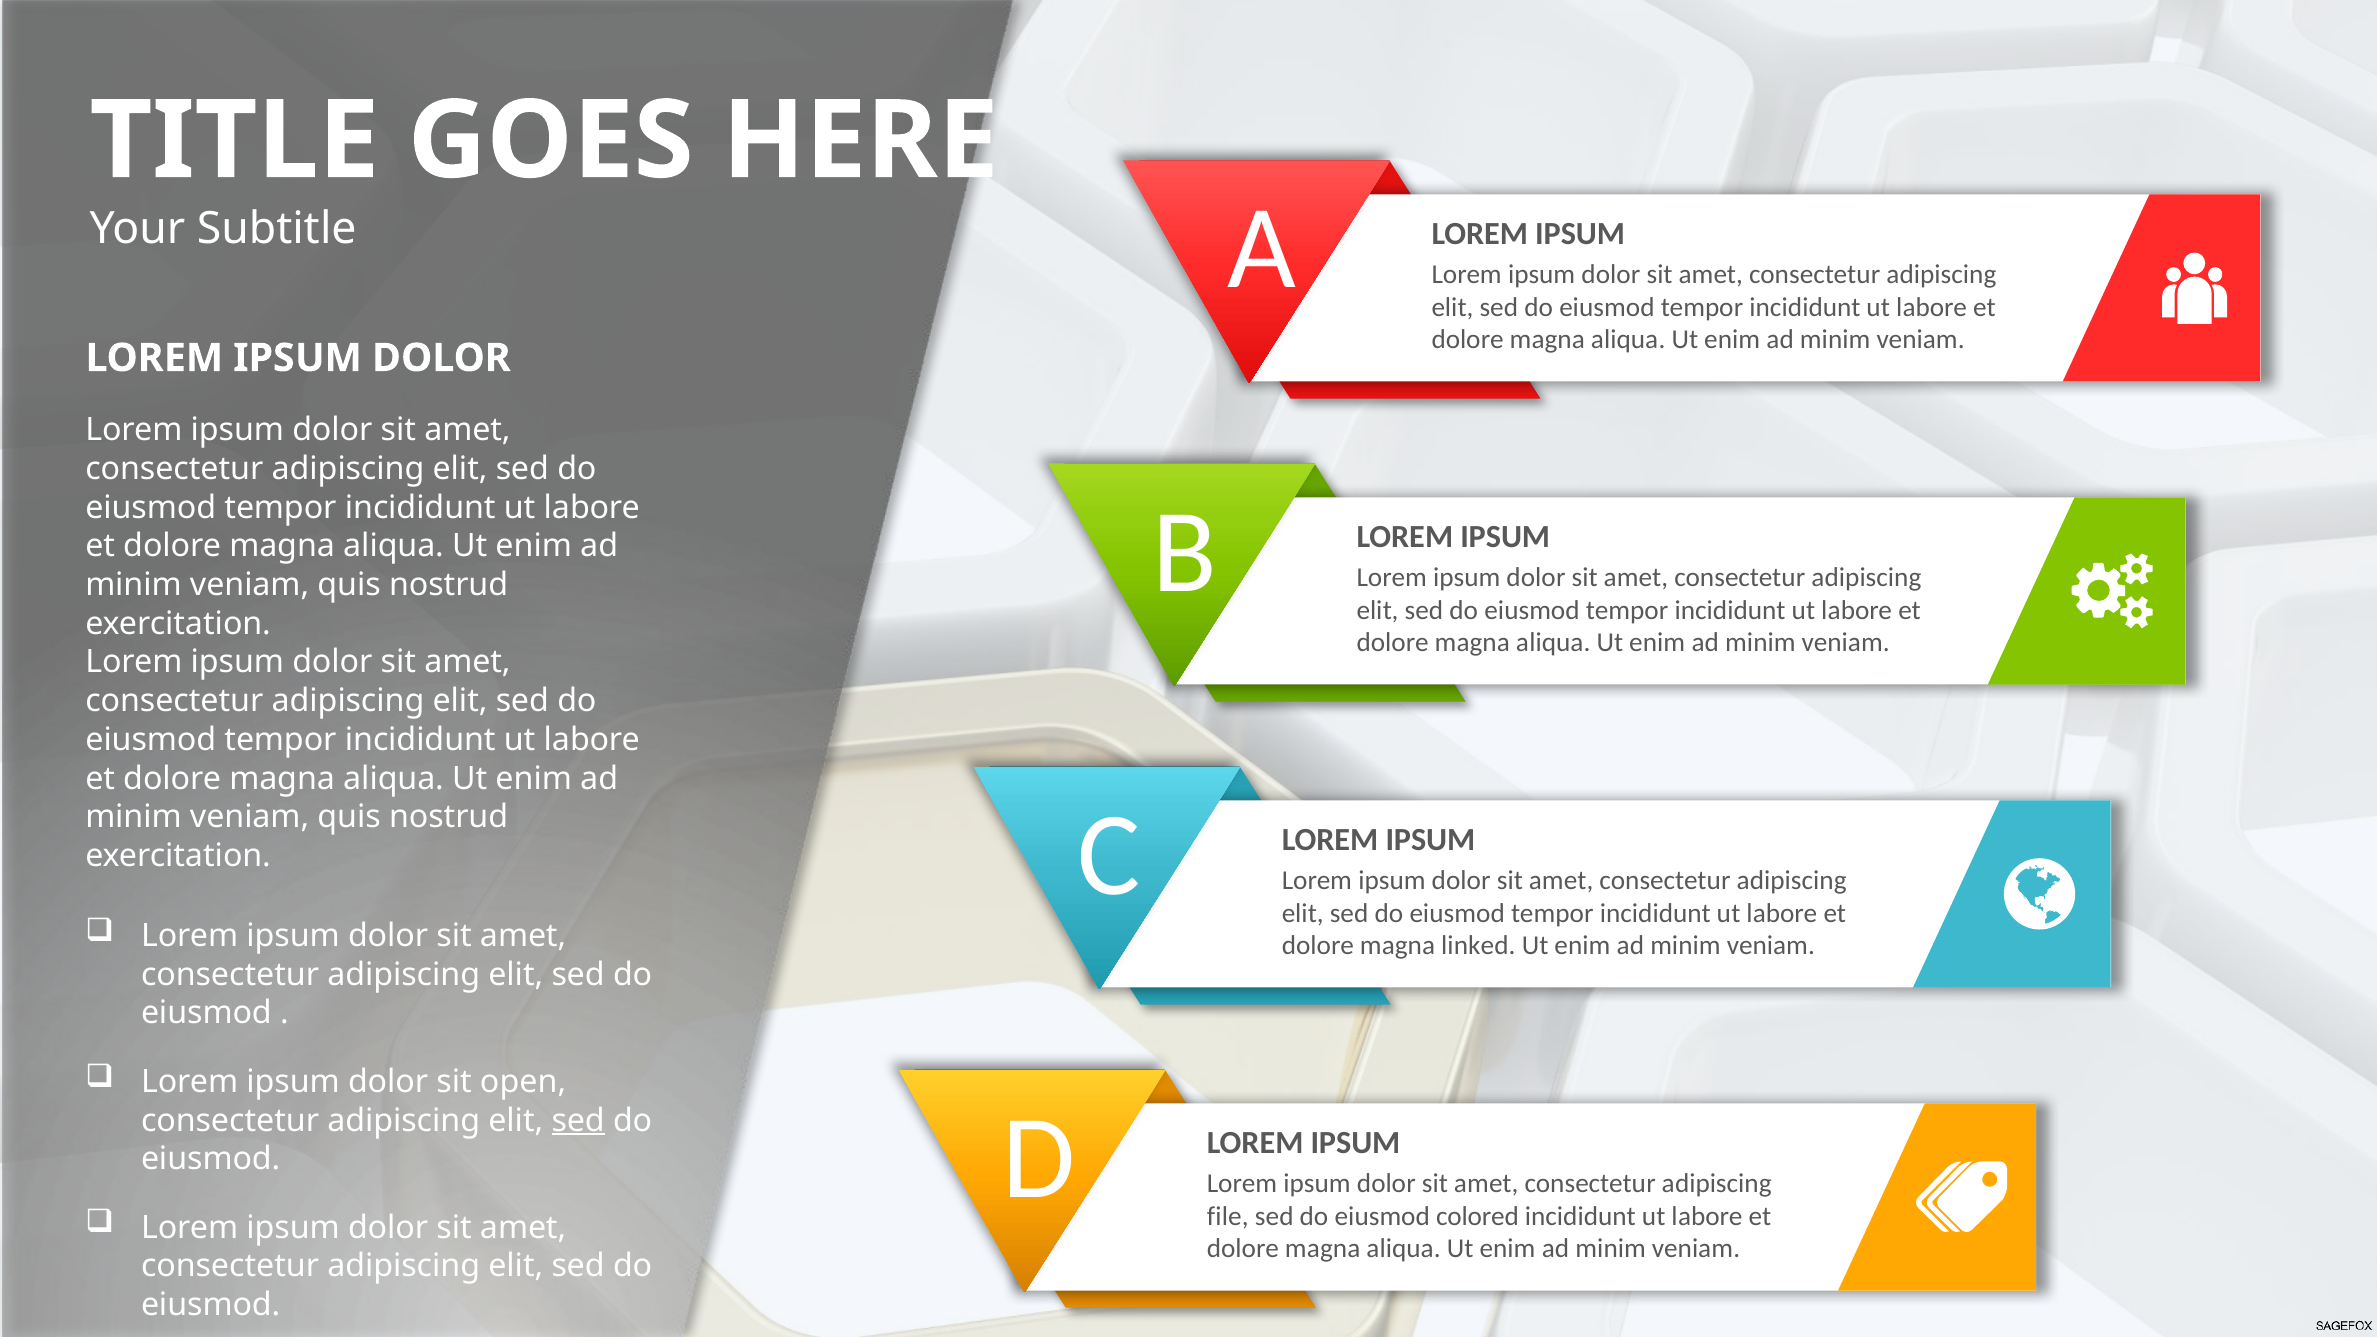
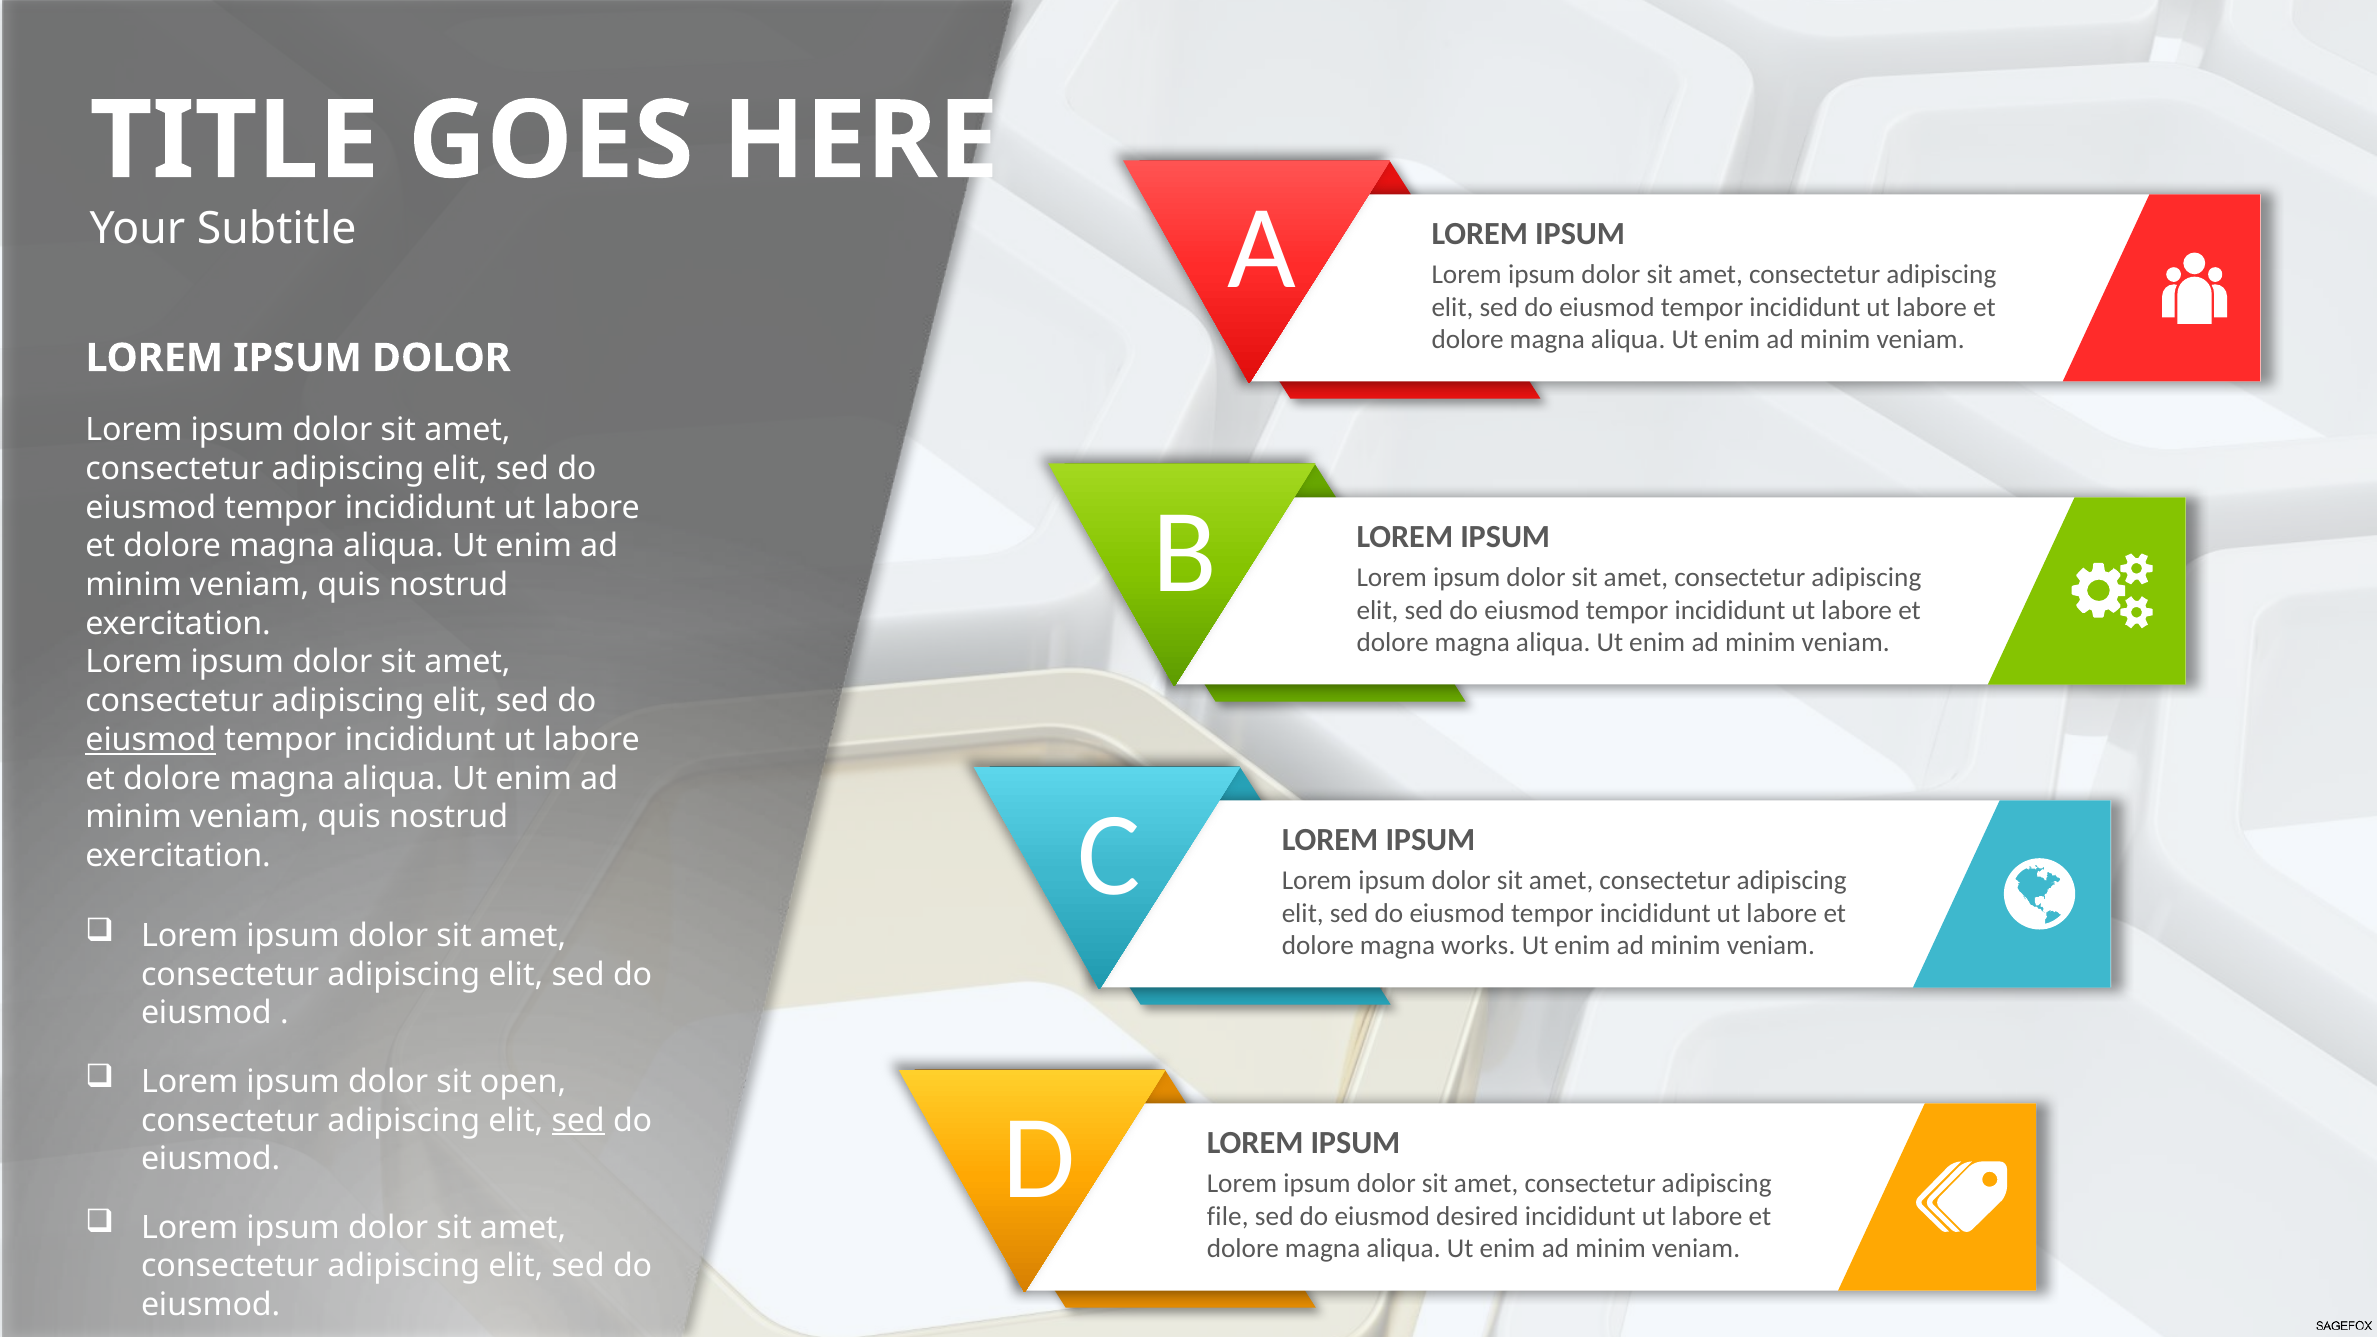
eiusmod underline: none -> present (151, 740)
linked: linked -> works (1478, 946)
colored: colored -> desired (1477, 1216)
